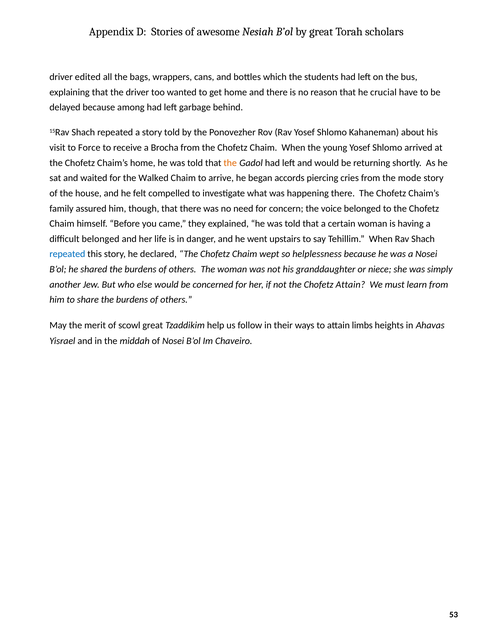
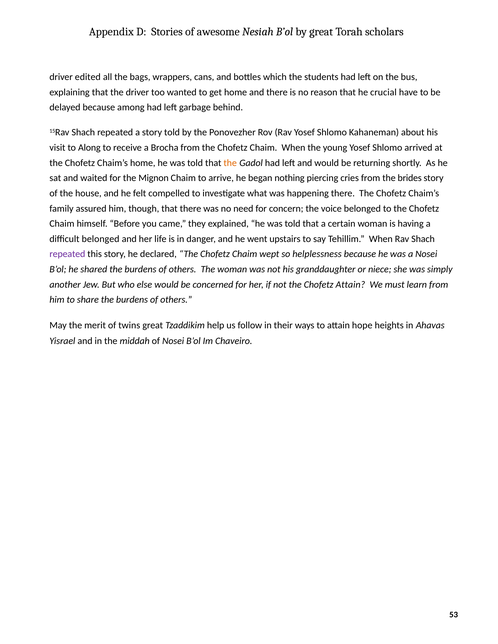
Force: Force -> Along (89, 148)
Walked: Walked -> Mignon (154, 178)
accords: accords -> nothing (290, 178)
mode: mode -> brides (410, 178)
repeated colour: blue -> purple (67, 254)
scowl: scowl -> twins (129, 326)
limbs: limbs -> hope (362, 326)
